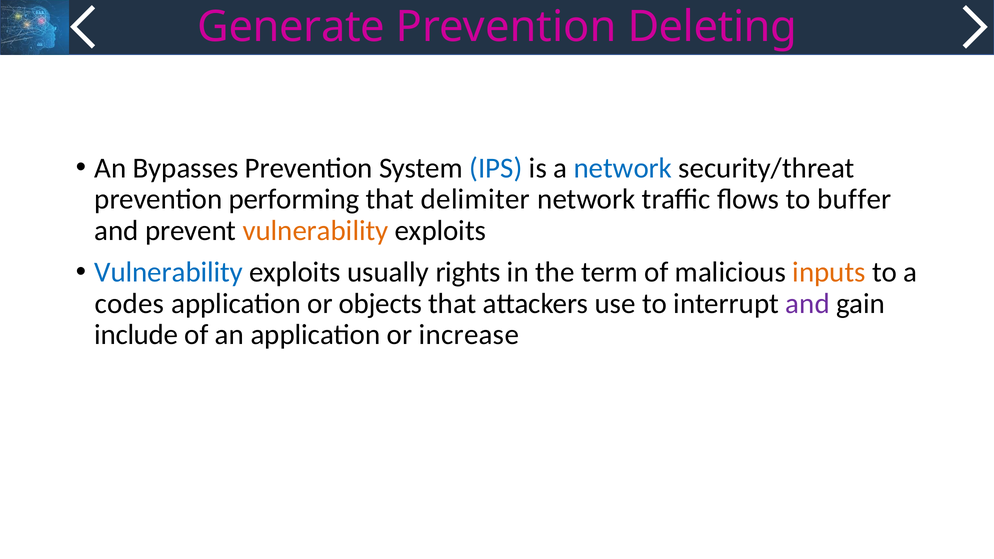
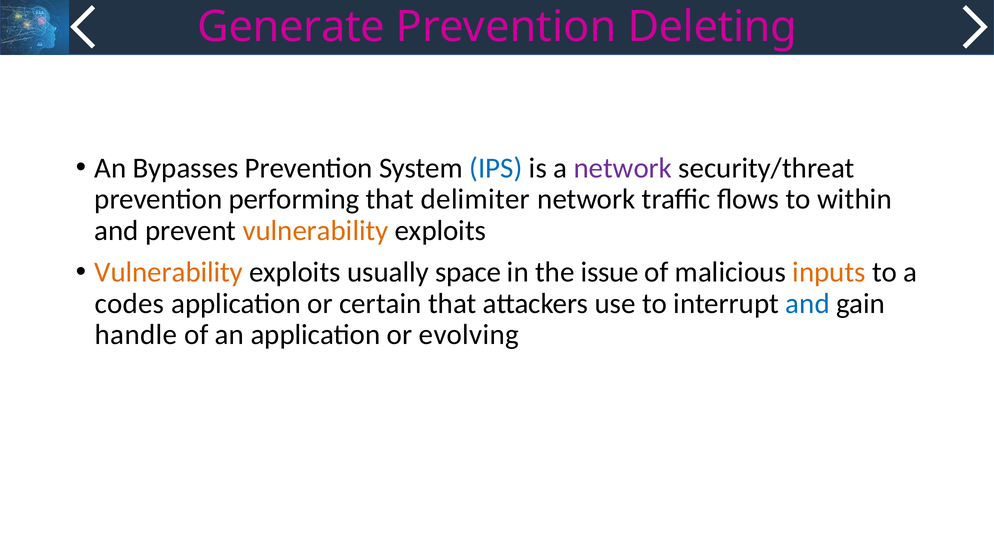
network colour: blue -> purple (623, 168)
buffer: buffer -> within (855, 199)
Vulnerability colour: blue -> orange (169, 272)
rights: rights -> space (468, 272)
term: term -> issue (610, 272)
objects: objects -> certain (380, 304)
and colour: purple -> blue (808, 304)
include: include -> handle (136, 335)
increase: increase -> evolving (469, 335)
